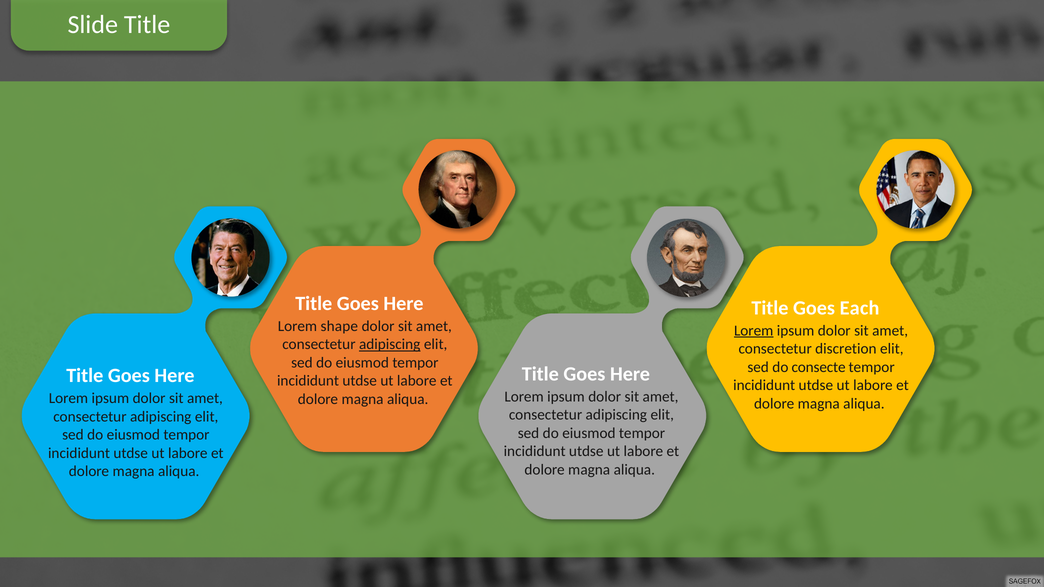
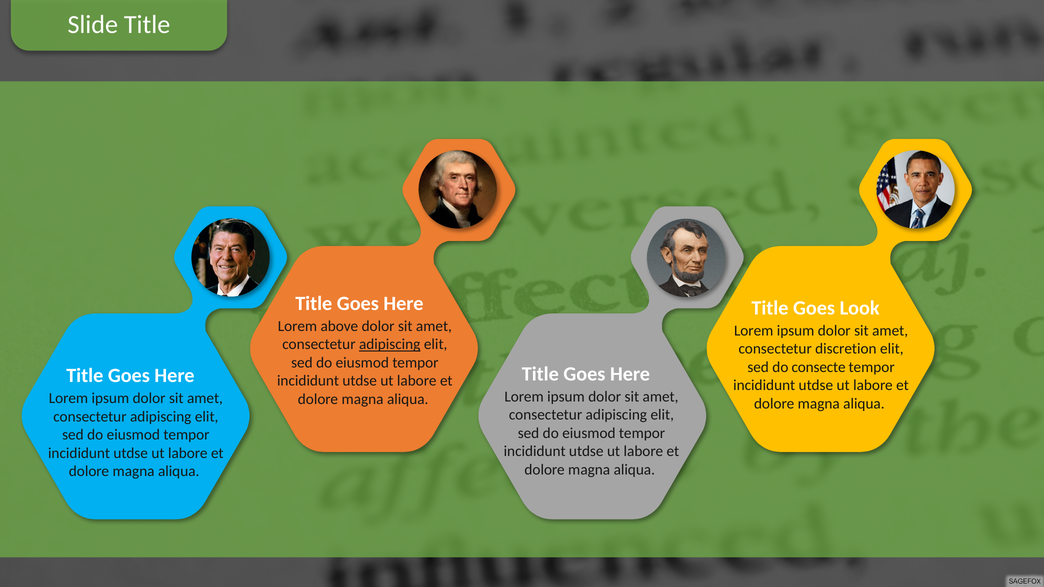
Each: Each -> Look (860, 308)
shape: shape -> above (339, 326)
Lorem underline: present -> none (754, 331)
